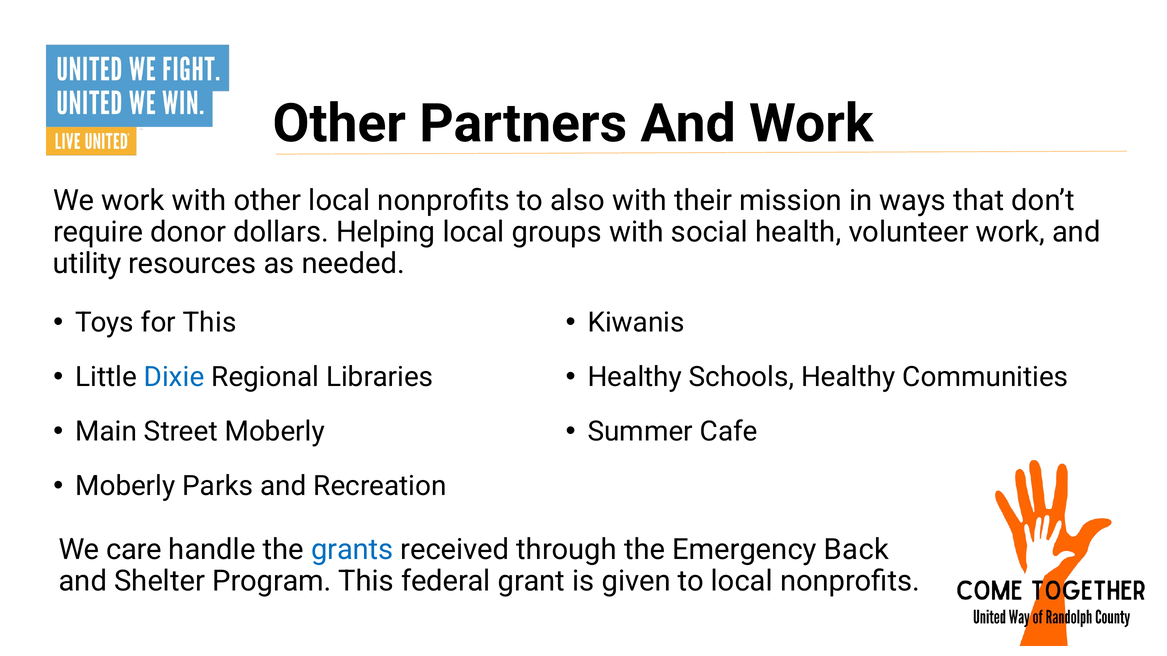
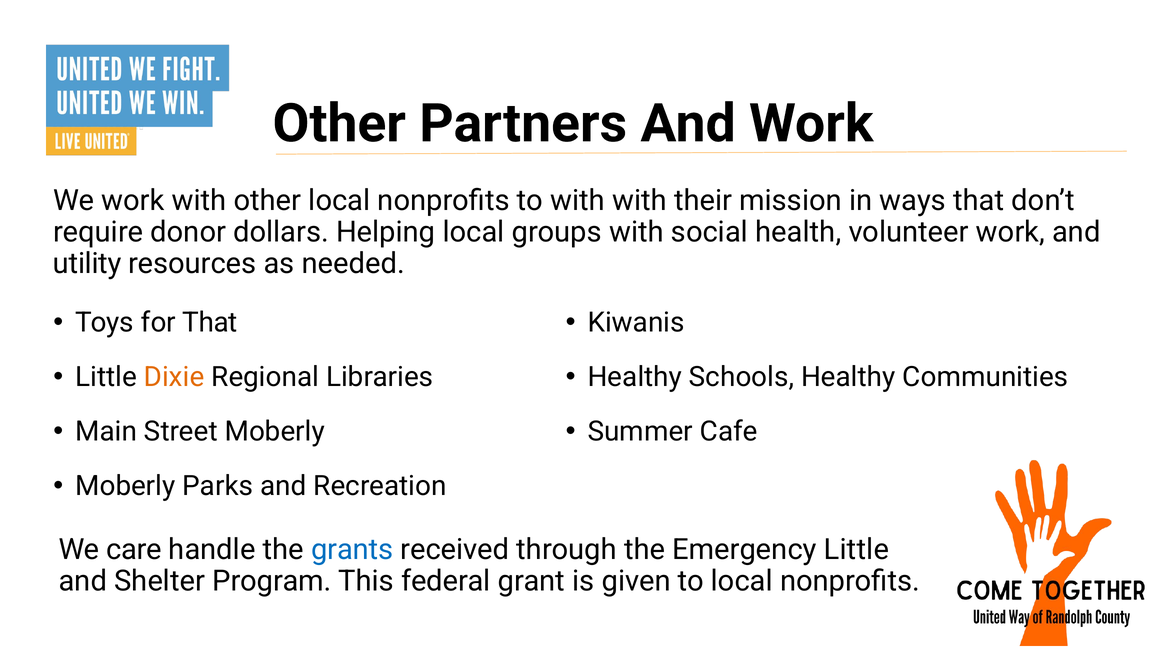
to also: also -> with (577, 201)
for This: This -> That (210, 323)
Dixie colour: blue -> orange (174, 377)
Emergency Back: Back -> Little (856, 550)
